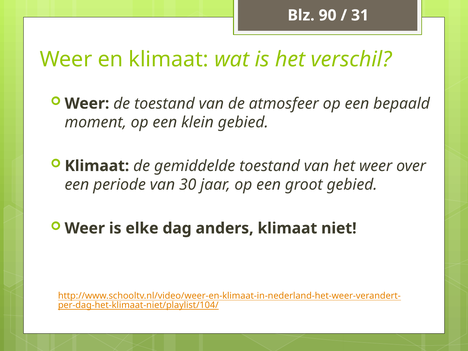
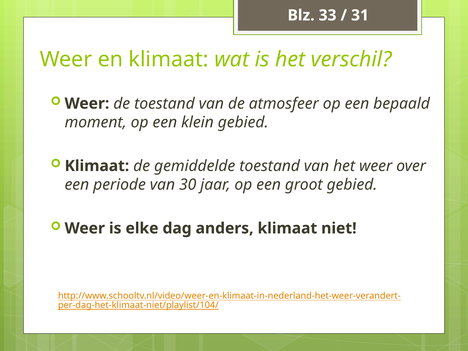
90: 90 -> 33 (328, 15)
